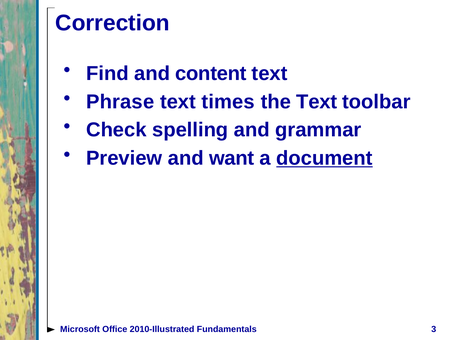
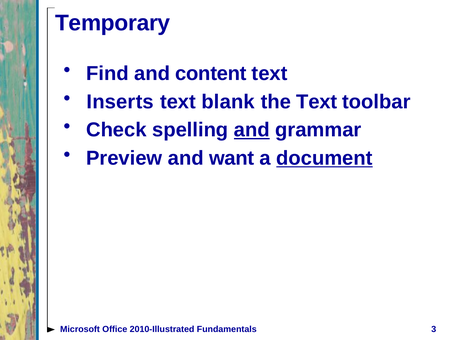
Correction: Correction -> Temporary (113, 23)
Phrase: Phrase -> Inserts (120, 102)
times: times -> blank (228, 102)
and underline: none -> present (252, 130)
